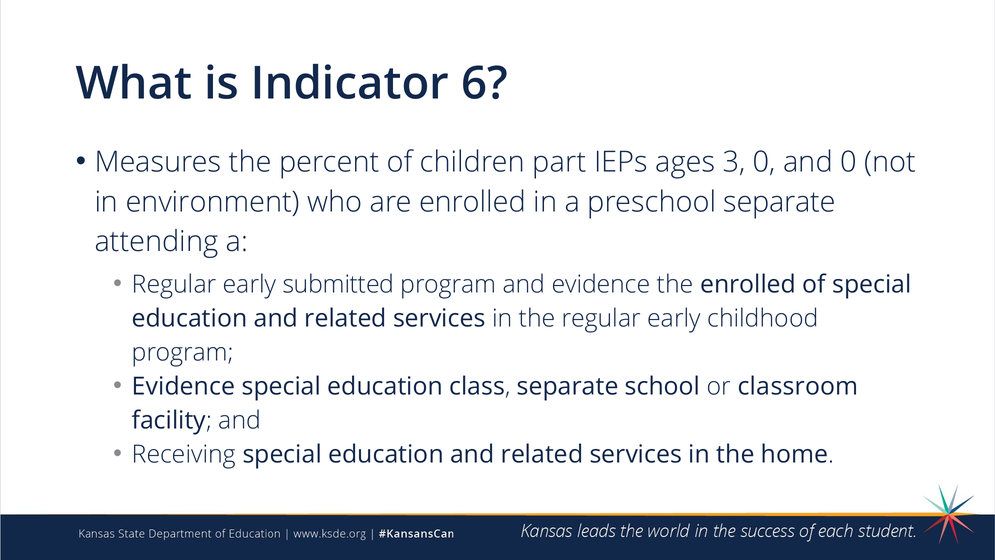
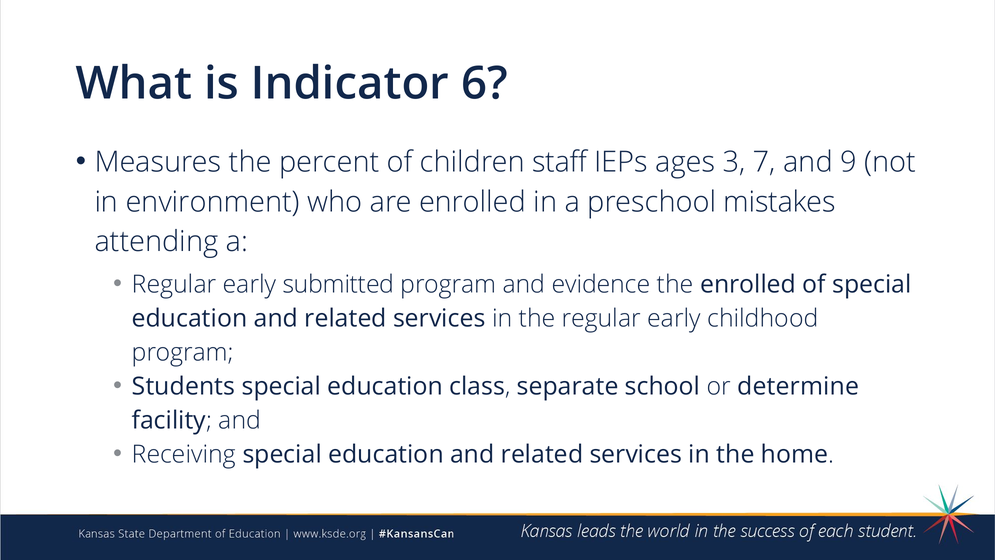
part: part -> staff (560, 162)
3 0: 0 -> 7 (764, 162)
and 0: 0 -> 9 (849, 162)
preschool separate: separate -> mistakes (780, 202)
Evidence: Evidence -> Students (183, 386)
classroom: classroom -> determine (798, 386)
